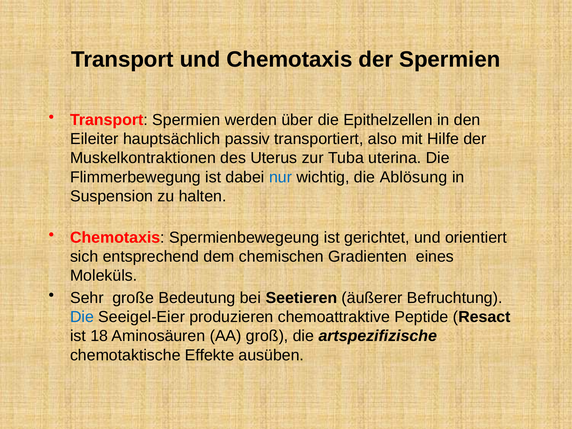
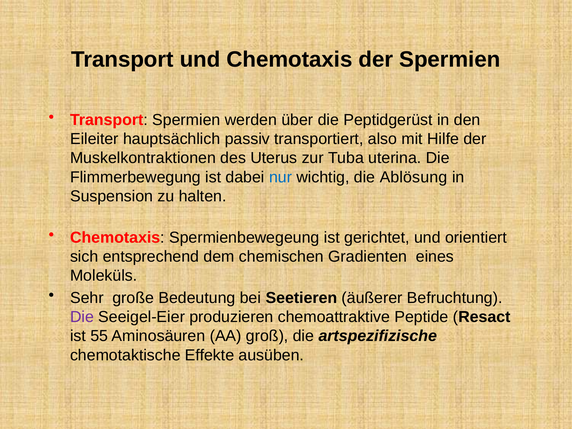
Epithelzellen: Epithelzellen -> Peptidgerüst (388, 120)
Die colour: blue -> purple (82, 317)
18: 18 -> 55 (99, 336)
